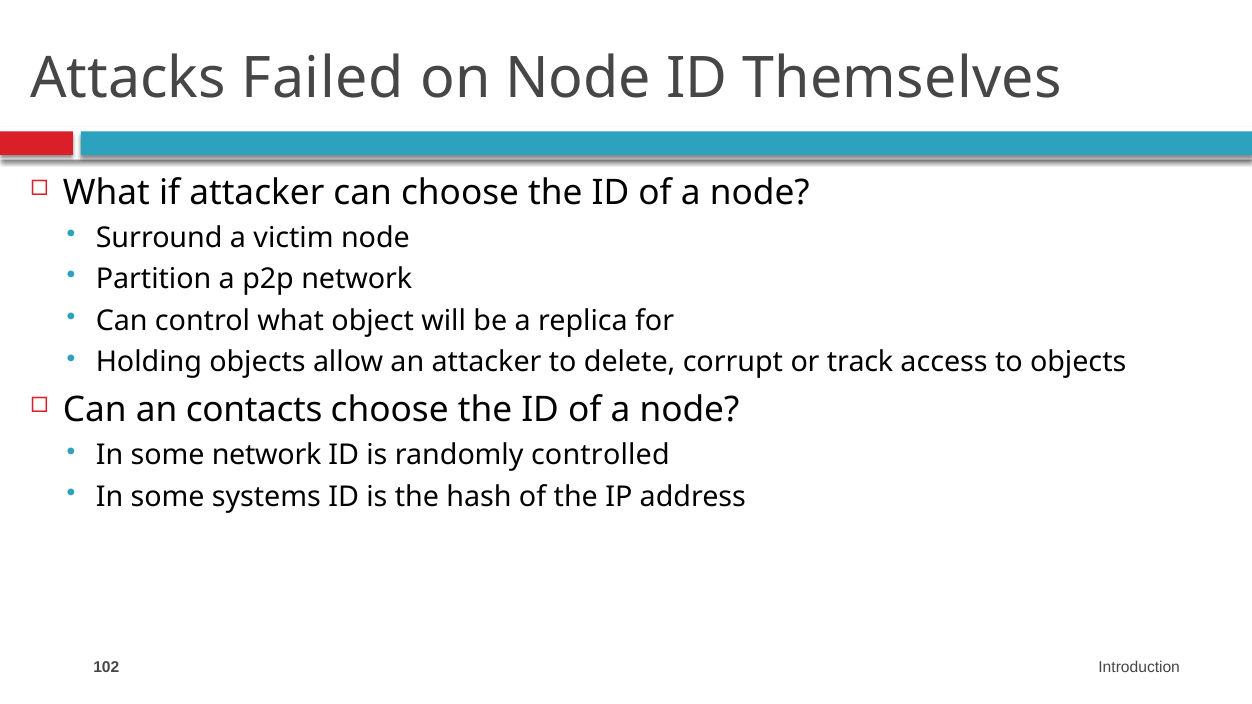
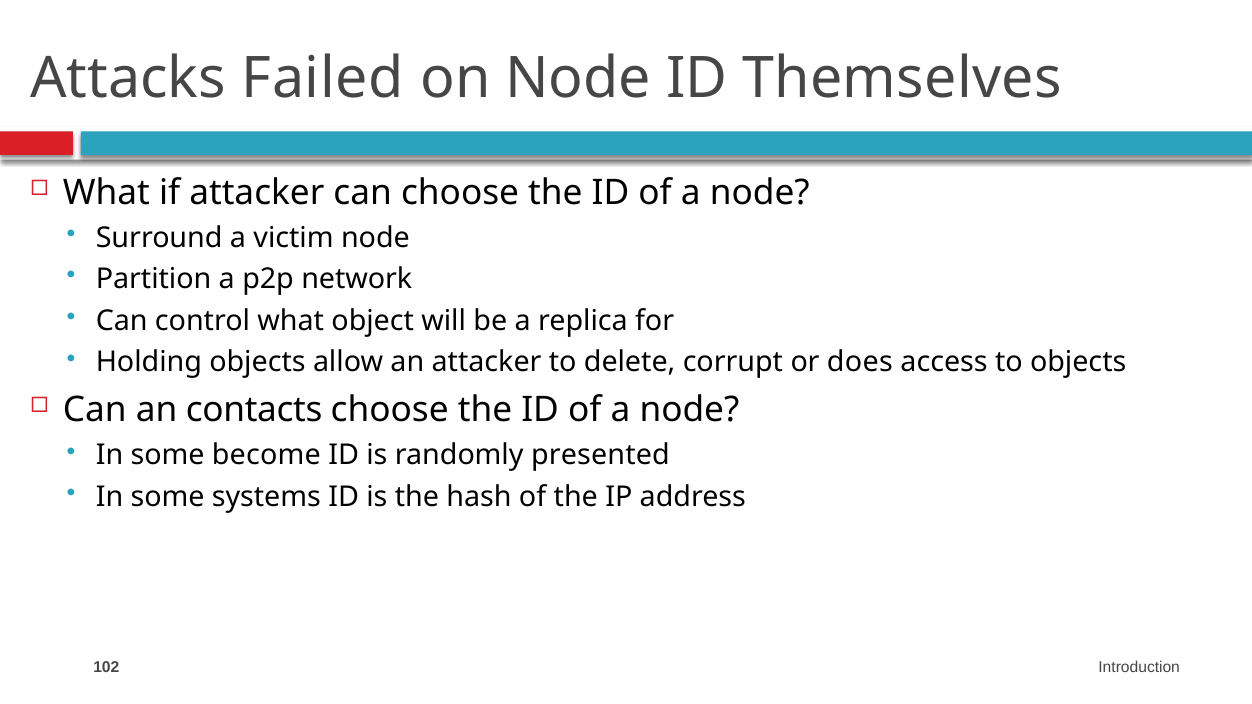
track: track -> does (860, 362)
some network: network -> become (266, 455)
controlled: controlled -> presented (600, 455)
